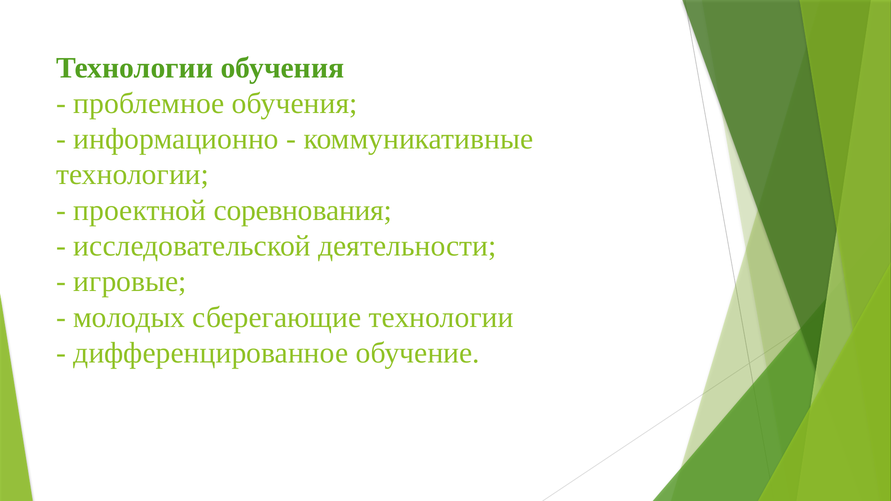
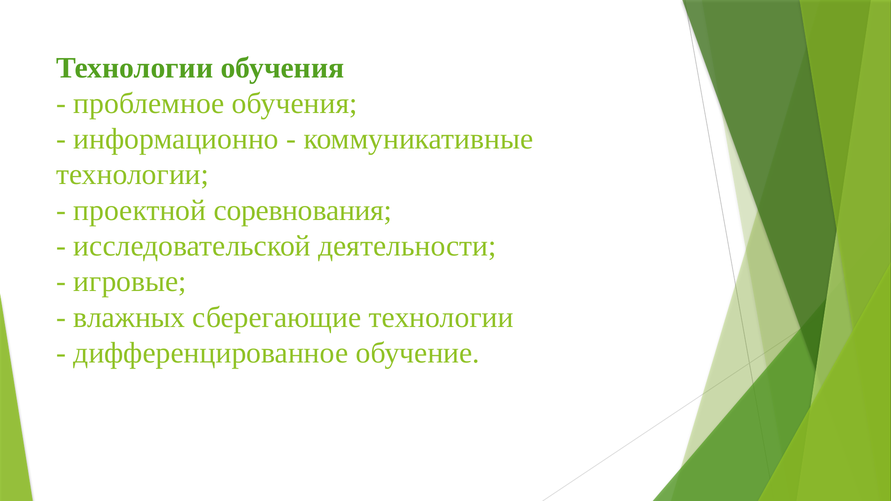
молодых: молодых -> влажных (129, 317)
